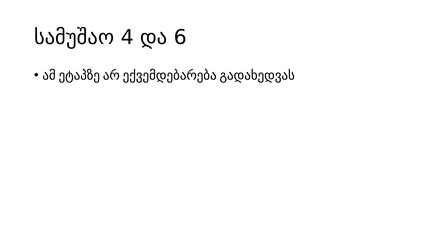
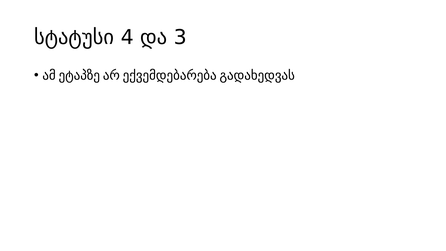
სამუშაო: სამუშაო -> სტატუსი (74, 37)
6: 6 -> 3 (180, 37)
